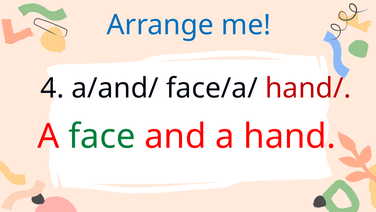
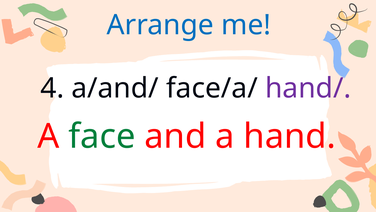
hand/ colour: red -> purple (308, 88)
